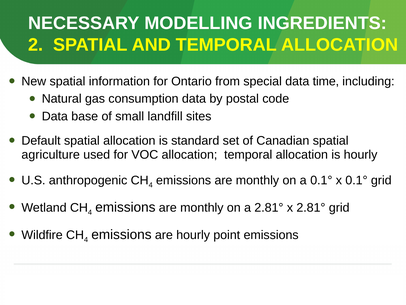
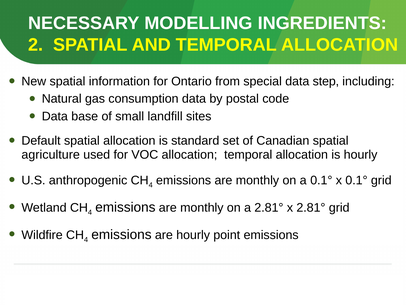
time: time -> step (326, 81)
